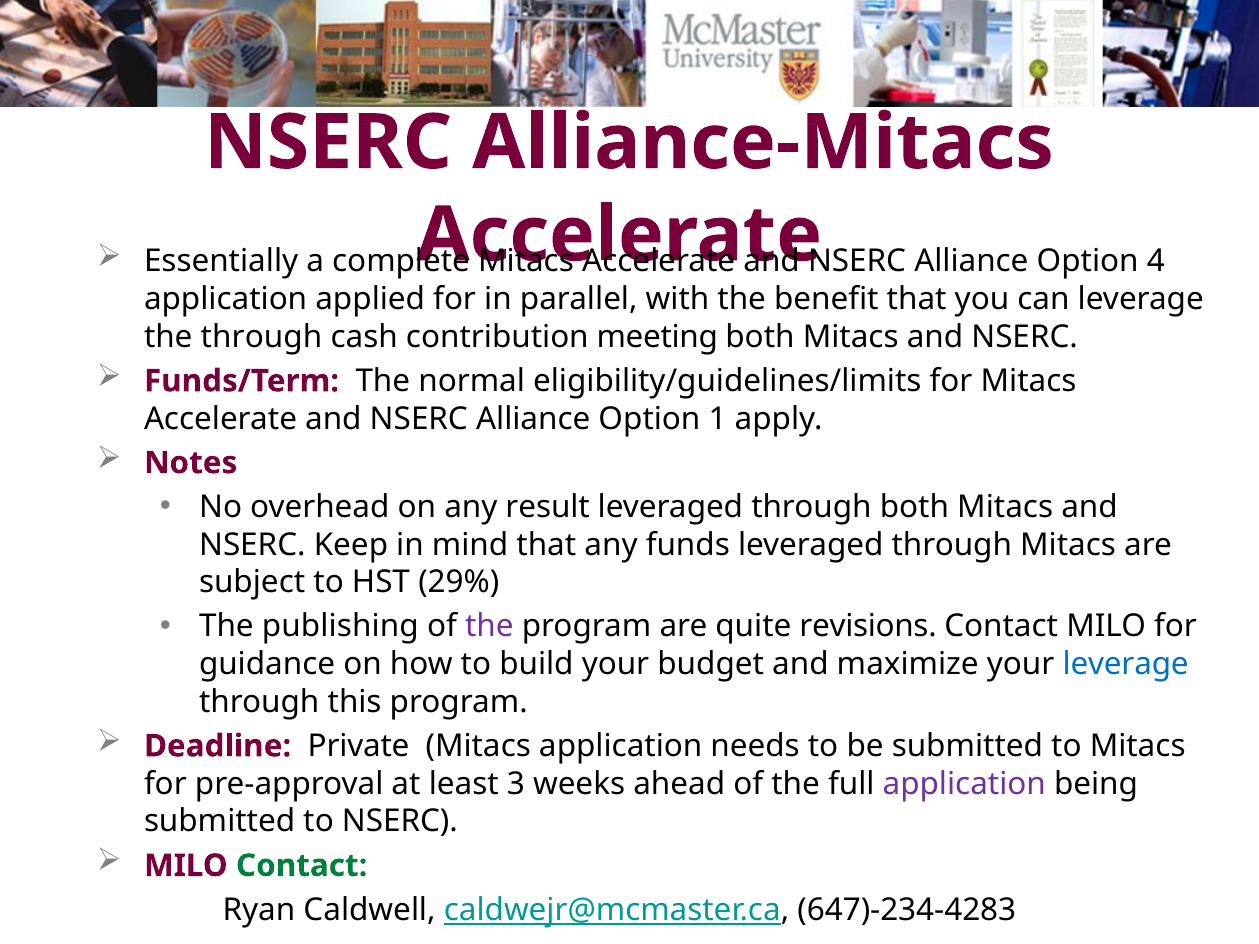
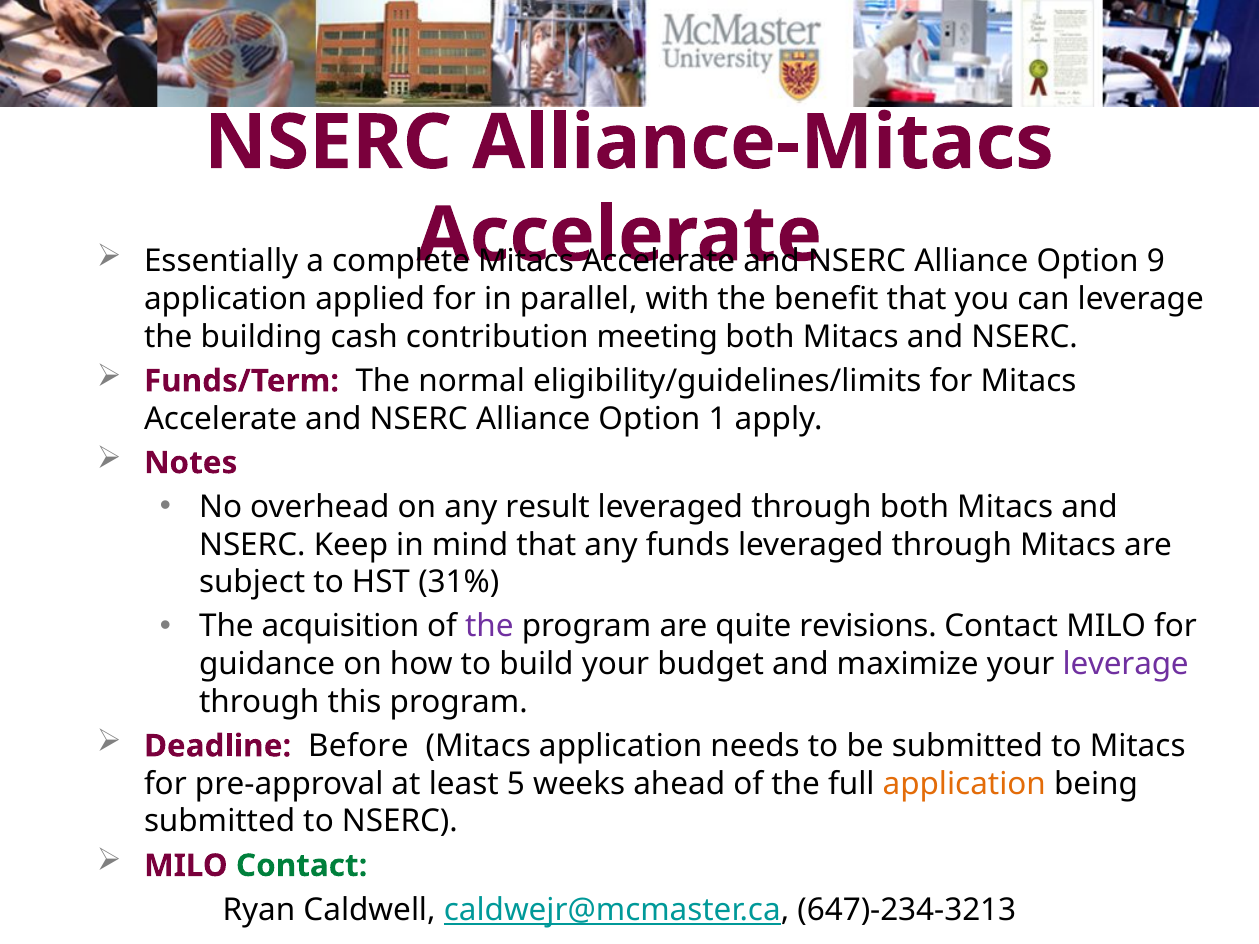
4: 4 -> 9 (1156, 262)
the through: through -> building (262, 337)
29%: 29% -> 31% (459, 583)
publishing: publishing -> acquisition (340, 627)
leverage colour: blue -> purple (1126, 664)
Private: Private -> Before (358, 746)
3: 3 -> 5 (516, 784)
application colour: purple -> orange (964, 784)
647)-234-4283: 647)-234-4283 -> 647)-234-3213 (907, 910)
